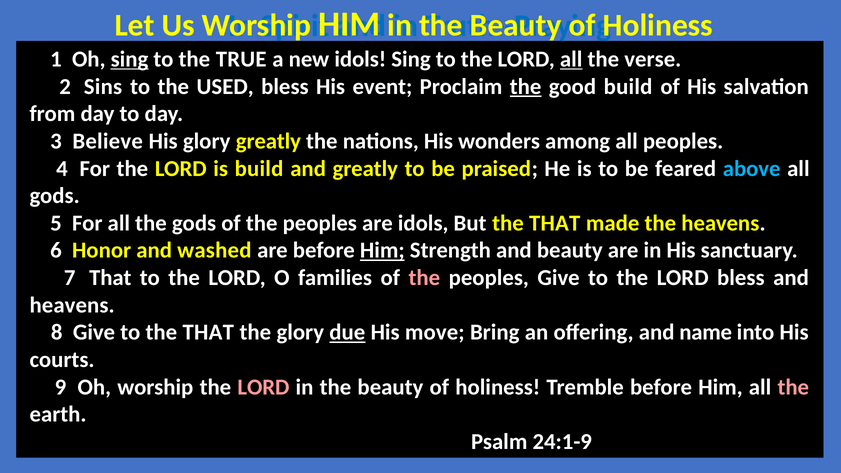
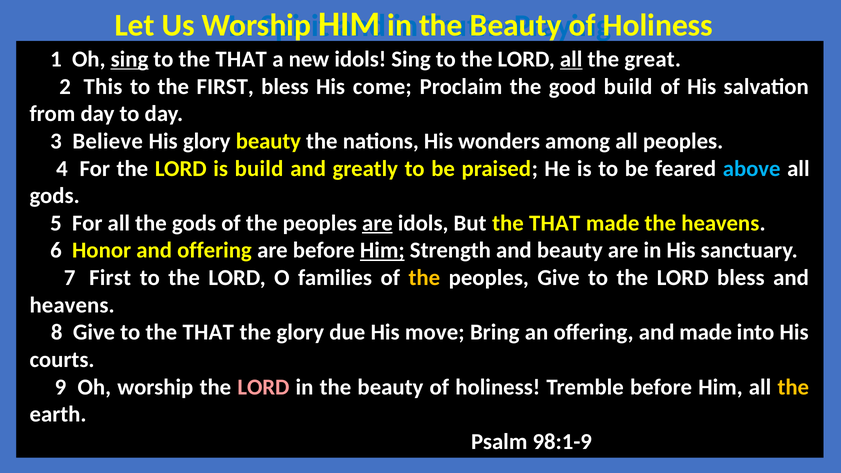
TRUE: TRUE -> THAT (241, 59)
verse: verse -> great (653, 59)
Sins: Sins -> This (103, 87)
the USED: USED -> FIRST (225, 87)
event: event -> come (382, 87)
the underline: present -> none (526, 87)
glory greatly: greatly -> beauty (268, 141)
are underline: none -> present (377, 223)
and washed: washed -> offering (214, 250)
7 That: That -> First (110, 278)
the colour: pink -> yellow (424, 278)
due underline: present -> none (347, 332)
and name: name -> made (706, 332)
the colour: pink -> yellow (793, 387)
24:1-9: 24:1-9 -> 98:1-9 (562, 442)
